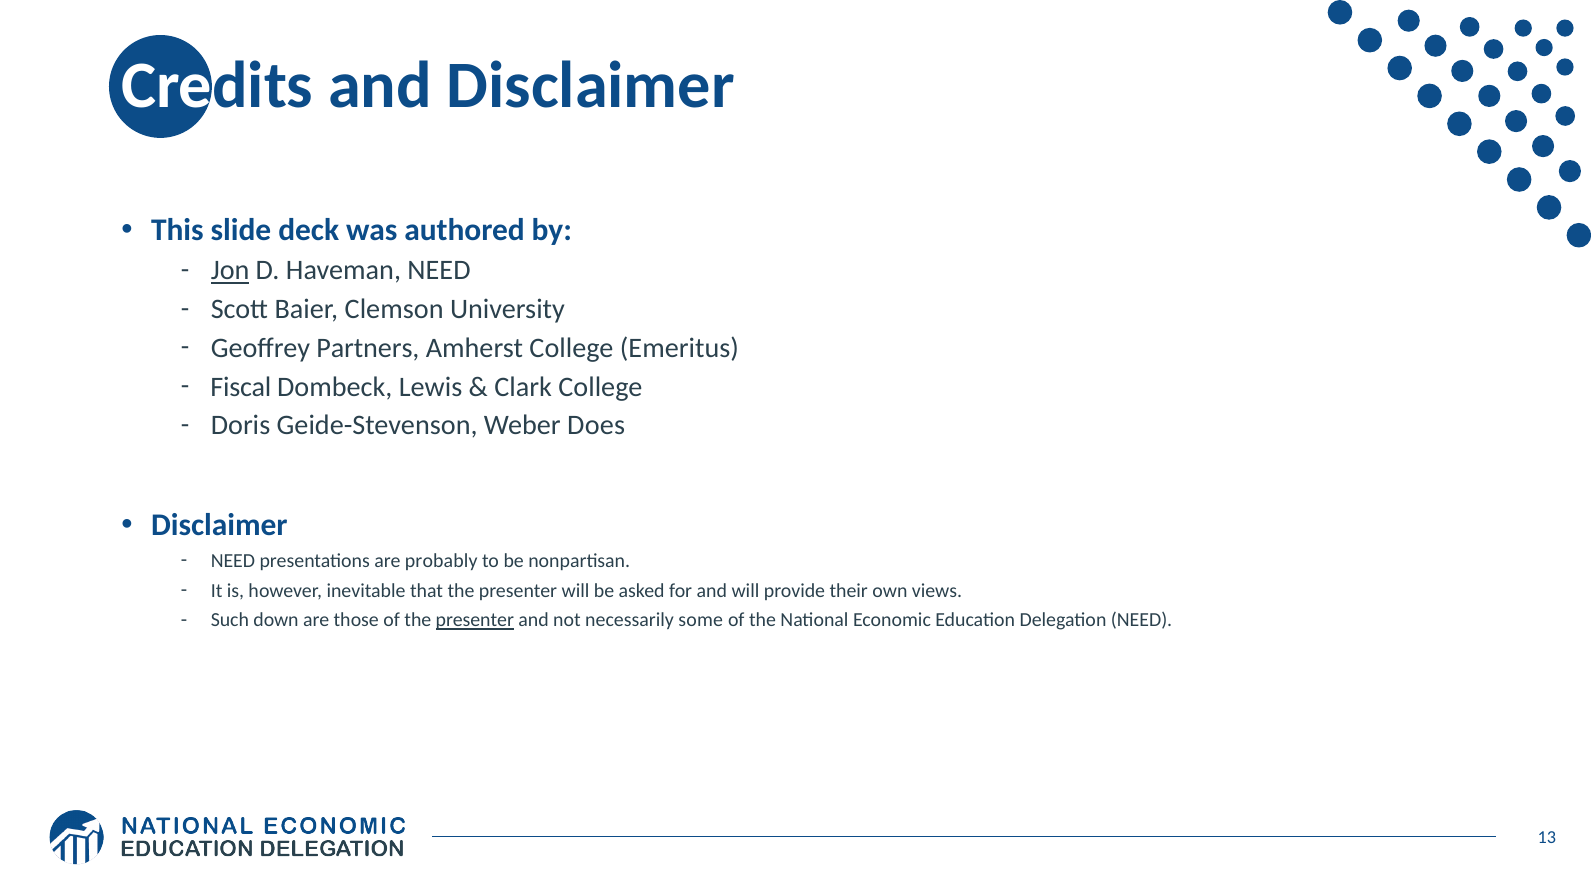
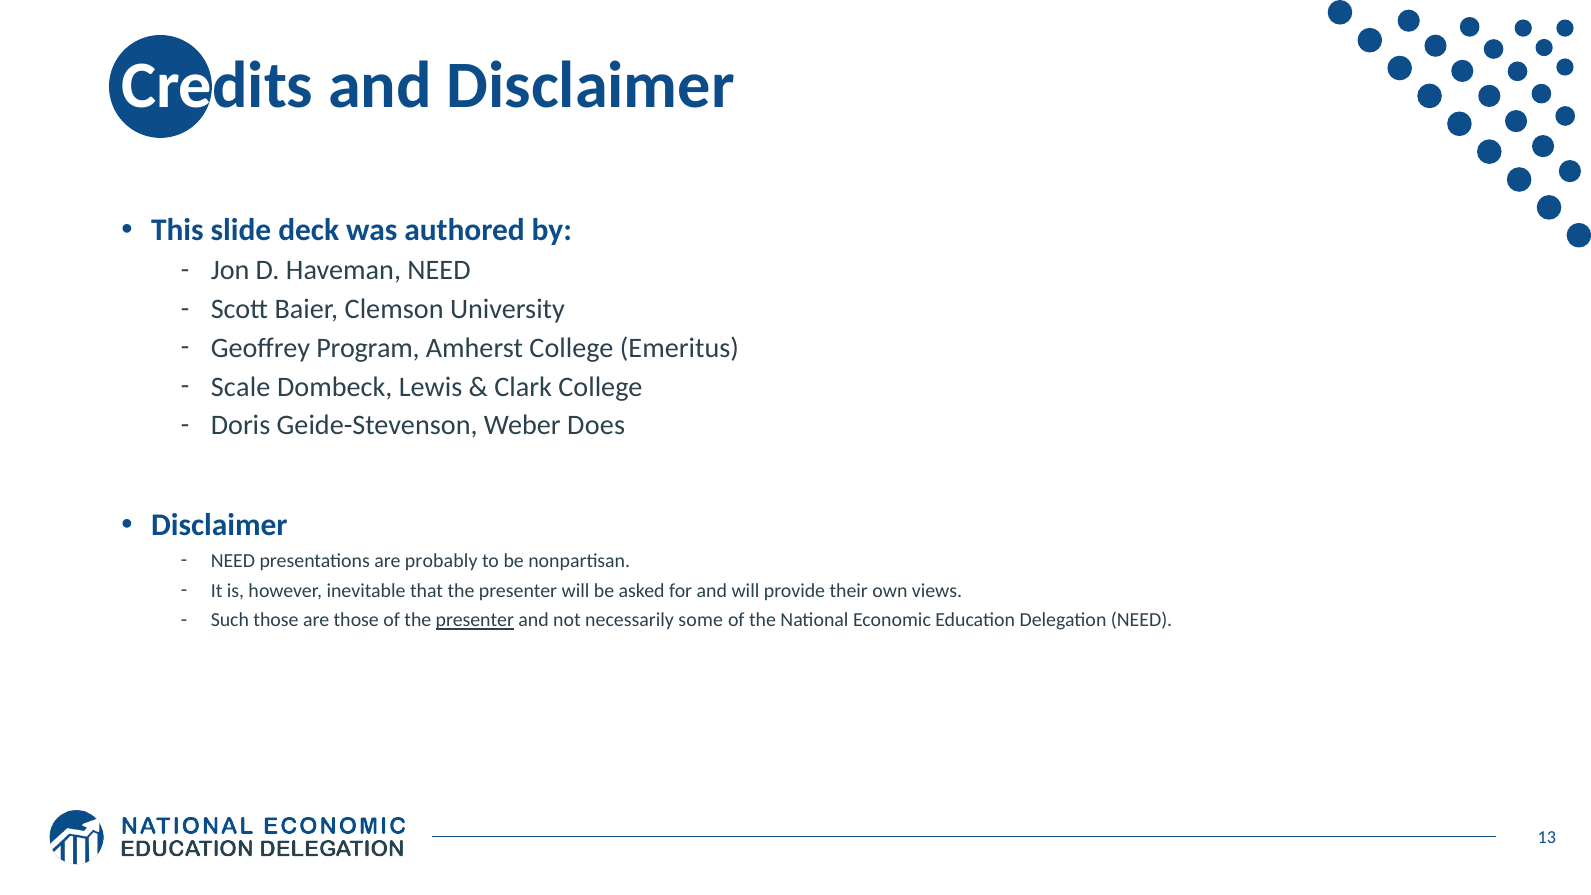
Jon underline: present -> none (230, 271)
Partners: Partners -> Program (368, 348)
Fiscal: Fiscal -> Scale (241, 387)
Such down: down -> those (276, 620)
